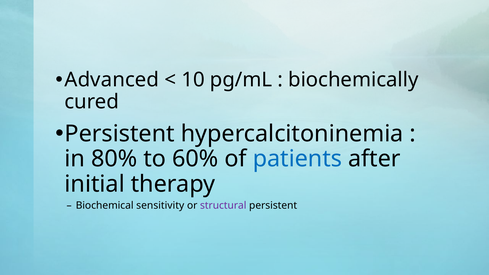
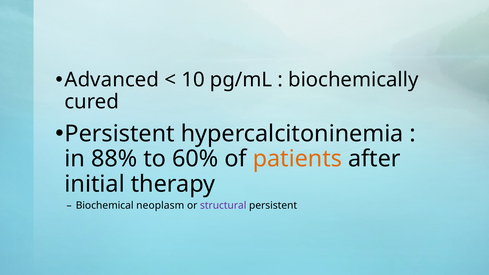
80%: 80% -> 88% (114, 159)
patients colour: blue -> orange (297, 159)
sensitivity: sensitivity -> neoplasm (160, 206)
